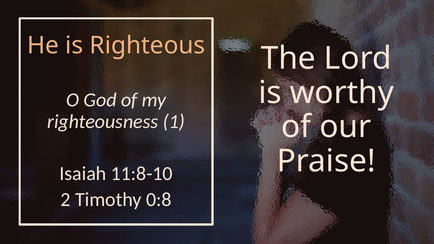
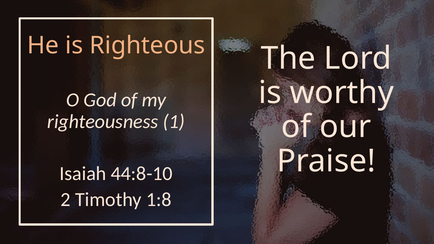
11:8-10: 11:8-10 -> 44:8-10 (142, 174)
0:8: 0:8 -> 1:8 (159, 200)
